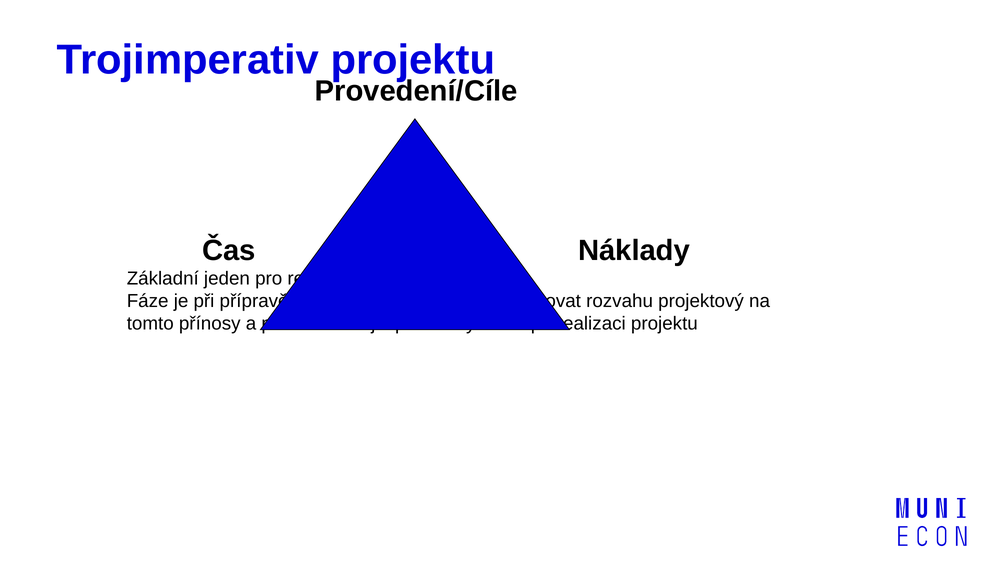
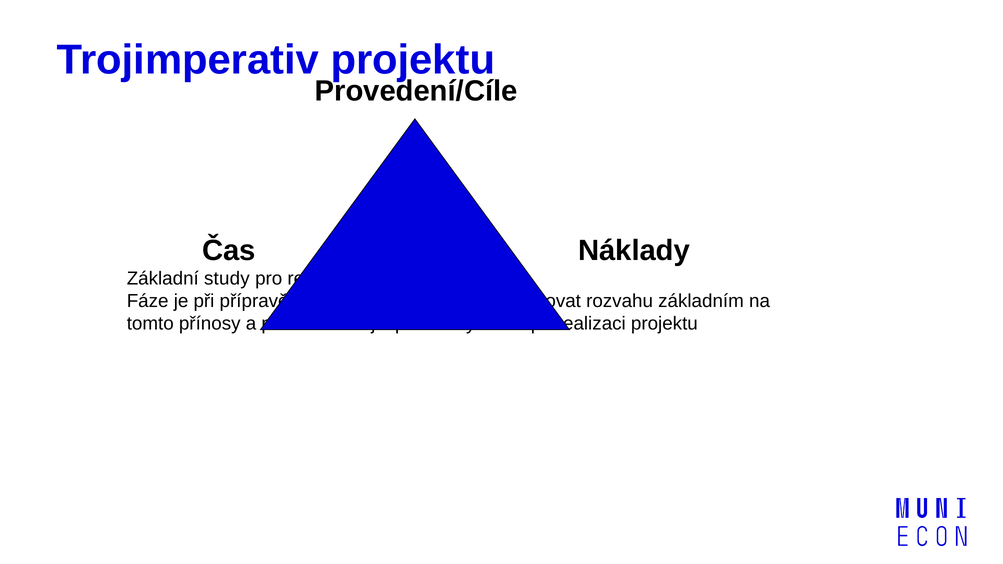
jeden: jeden -> study (227, 279)
rozvahu projektový: projektový -> základním (701, 301)
